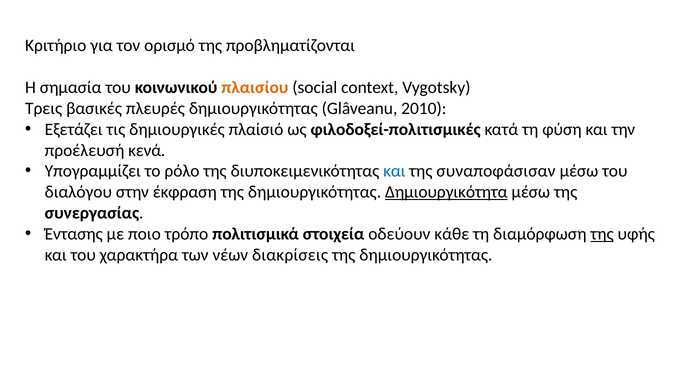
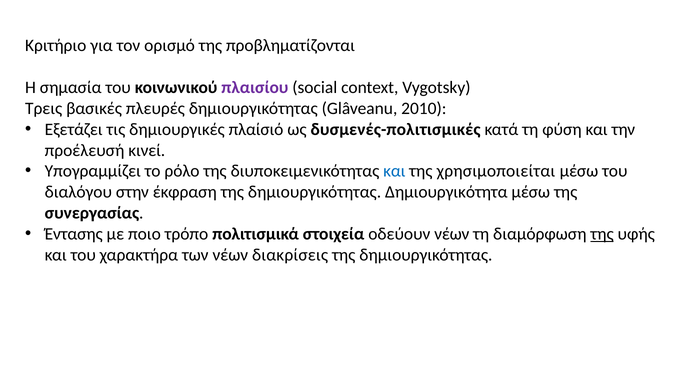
πλαισίου colour: orange -> purple (255, 88)
φιλοδοξεί-πολιτισμικές: φιλοδοξεί-πολιτισμικές -> δυσμενές-πολιτισμικές (395, 129)
κενά: κενά -> κινεί (147, 150)
συναποφάσισαν: συναποφάσισαν -> χρησιμοποιείται (496, 171)
Δημιουργικότητα underline: present -> none (446, 192)
οδεύουν κάθε: κάθε -> νέων (452, 234)
